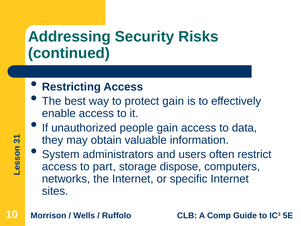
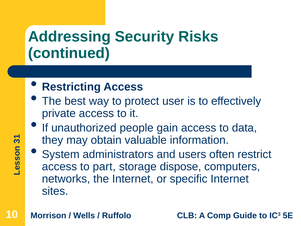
protect gain: gain -> user (173, 101)
enable: enable -> private (59, 113)
